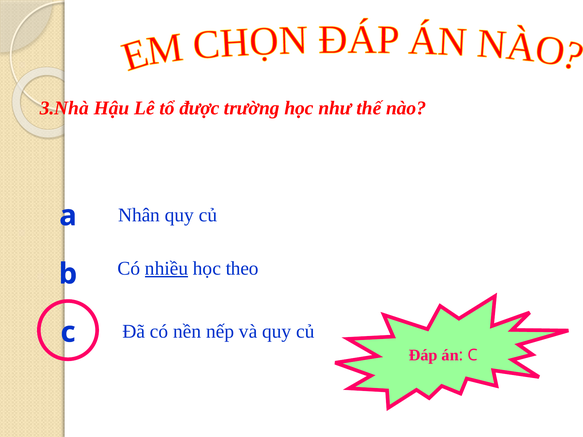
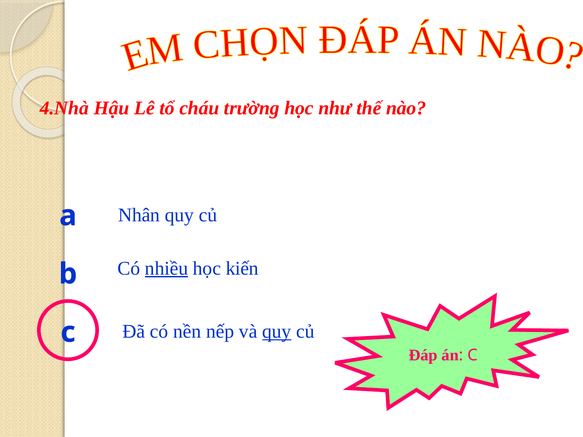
3.Nhà: 3.Nhà -> 4.Nhà (64, 108)
được: được -> cháu (199, 108)
theo: theo -> kiến (242, 269)
quy underline: none -> present (277, 332)
